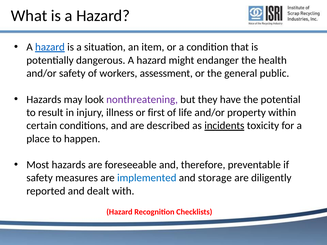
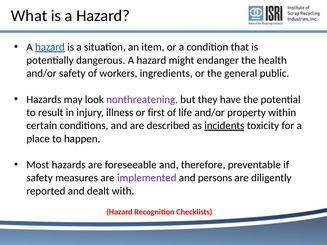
assessment: assessment -> ingredients (166, 73)
implemented colour: blue -> purple (147, 178)
storage: storage -> persons (215, 178)
